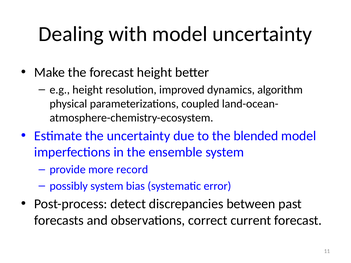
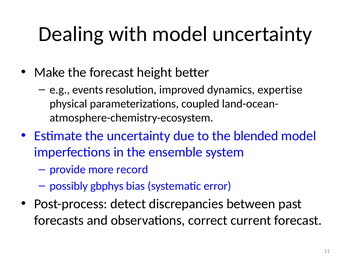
e.g height: height -> events (88, 90)
algorithm: algorithm -> expertise (280, 90)
possibly system: system -> gbphys (107, 186)
